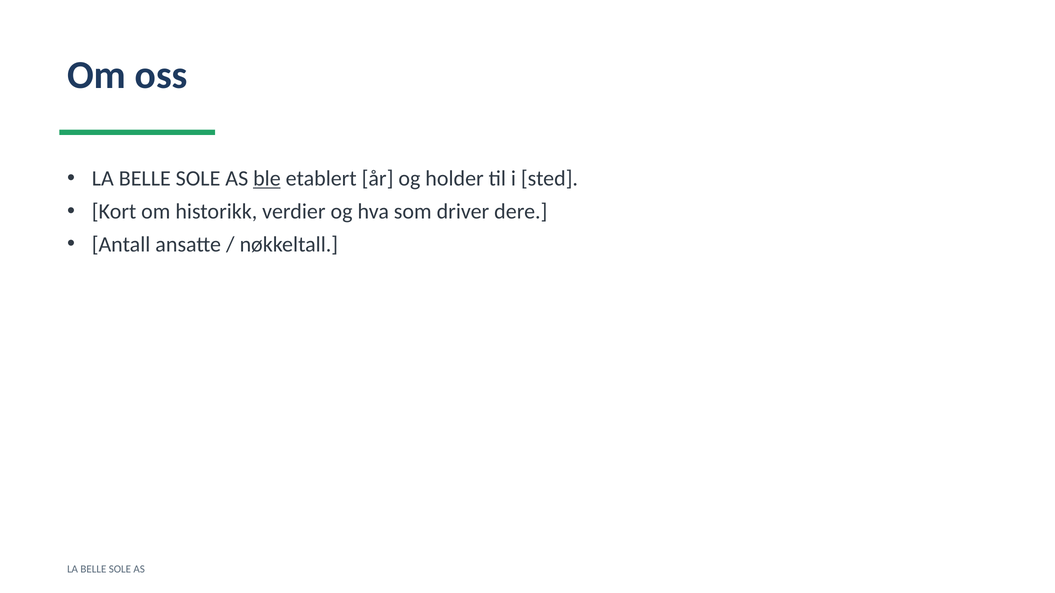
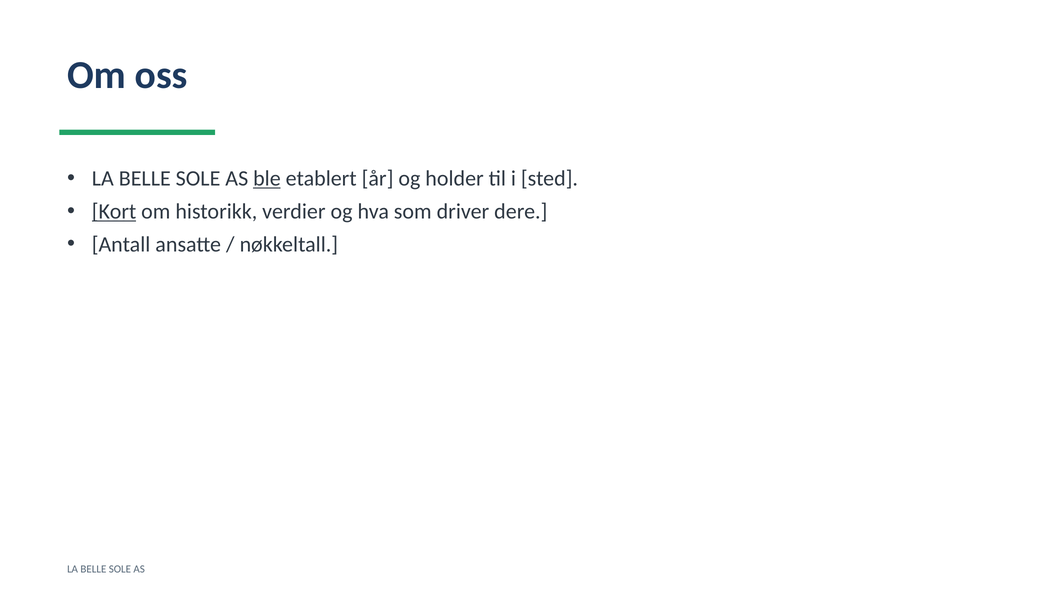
Kort underline: none -> present (114, 212)
